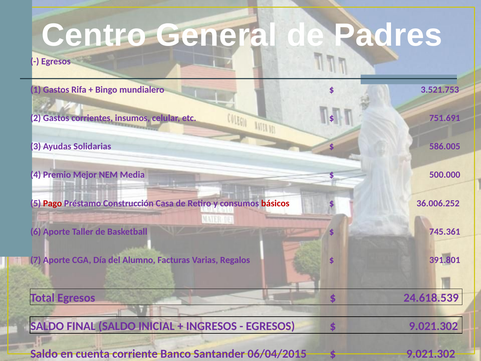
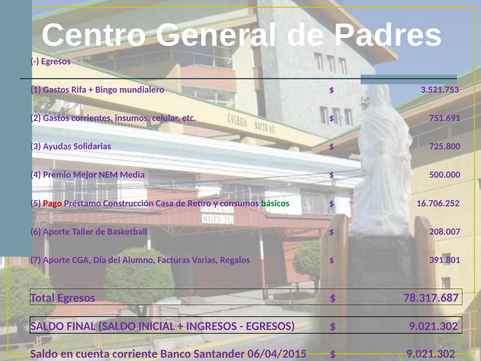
586.005: 586.005 -> 725.800 (445, 146)
básicos colour: red -> green (275, 203)
36.006.252: 36.006.252 -> 16.706.252 (438, 203)
745.361: 745.361 -> 208.007 (445, 231)
24.618.539: 24.618.539 -> 78.317.687 (431, 298)
